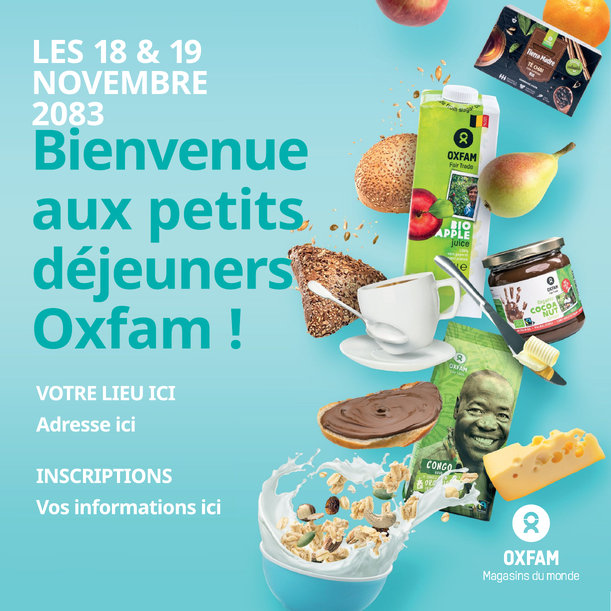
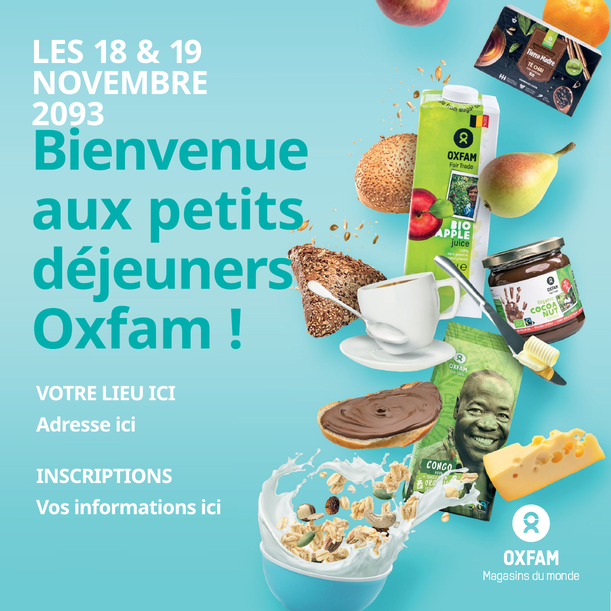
2083: 2083 -> 2093 (68, 115)
